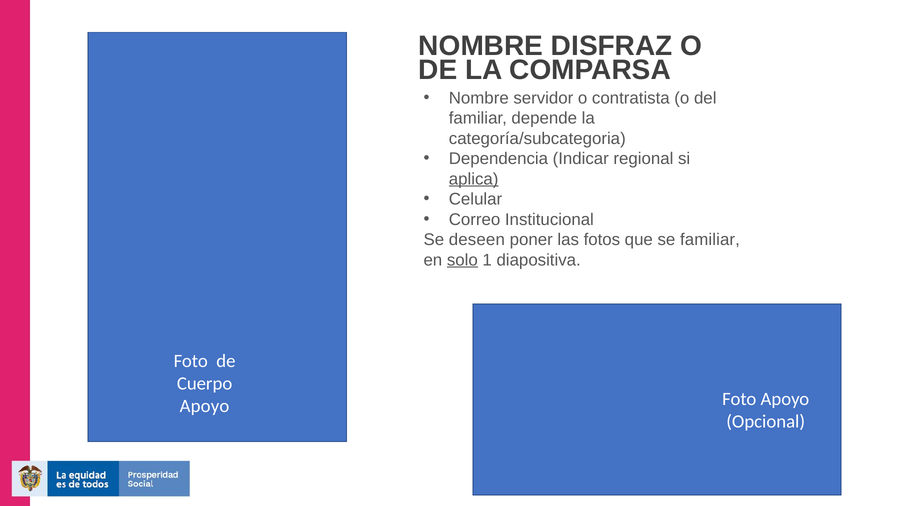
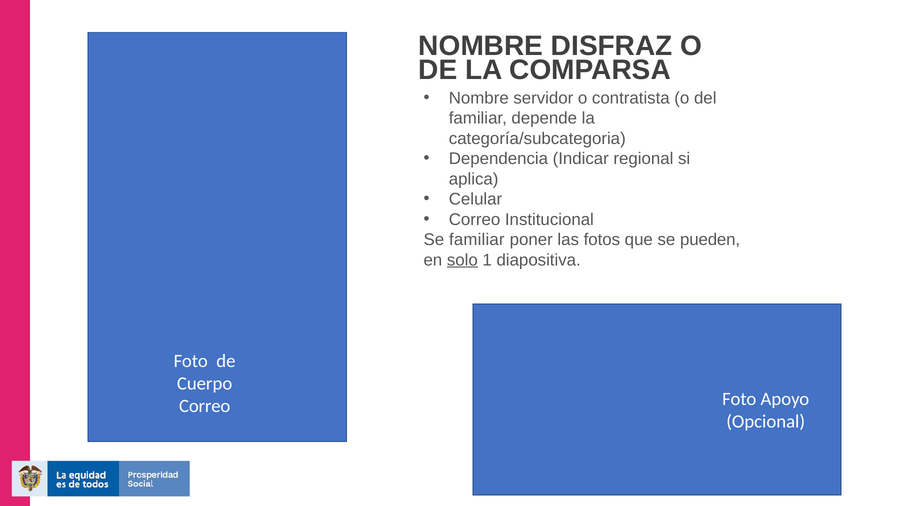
aplica underline: present -> none (474, 179)
Se deseen: deseen -> familiar (477, 240)
se familiar: familiar -> pueden (710, 240)
Apoyo: Apoyo -> Correo (205, 406)
